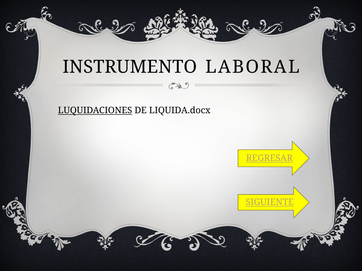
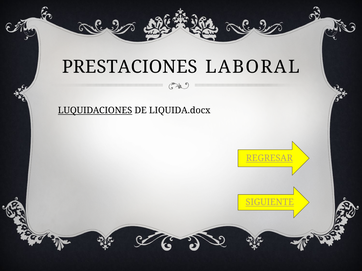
INSTRUMENTO: INSTRUMENTO -> PRESTACIONES (130, 67)
